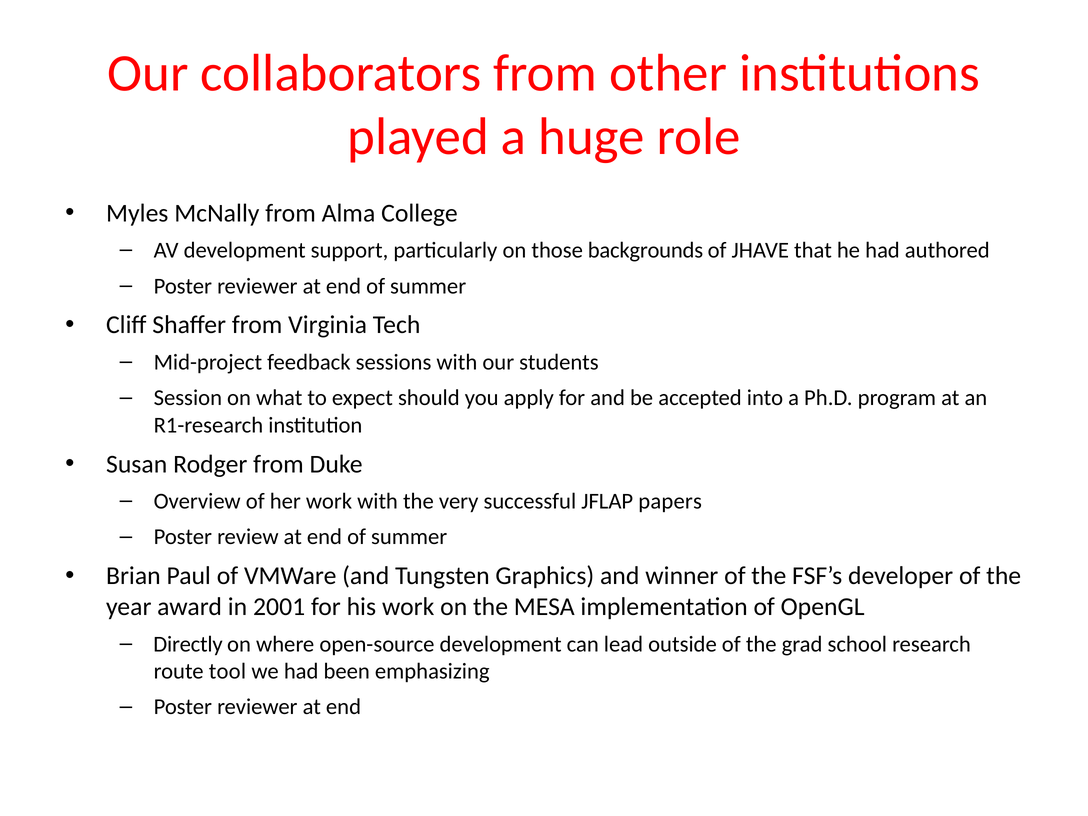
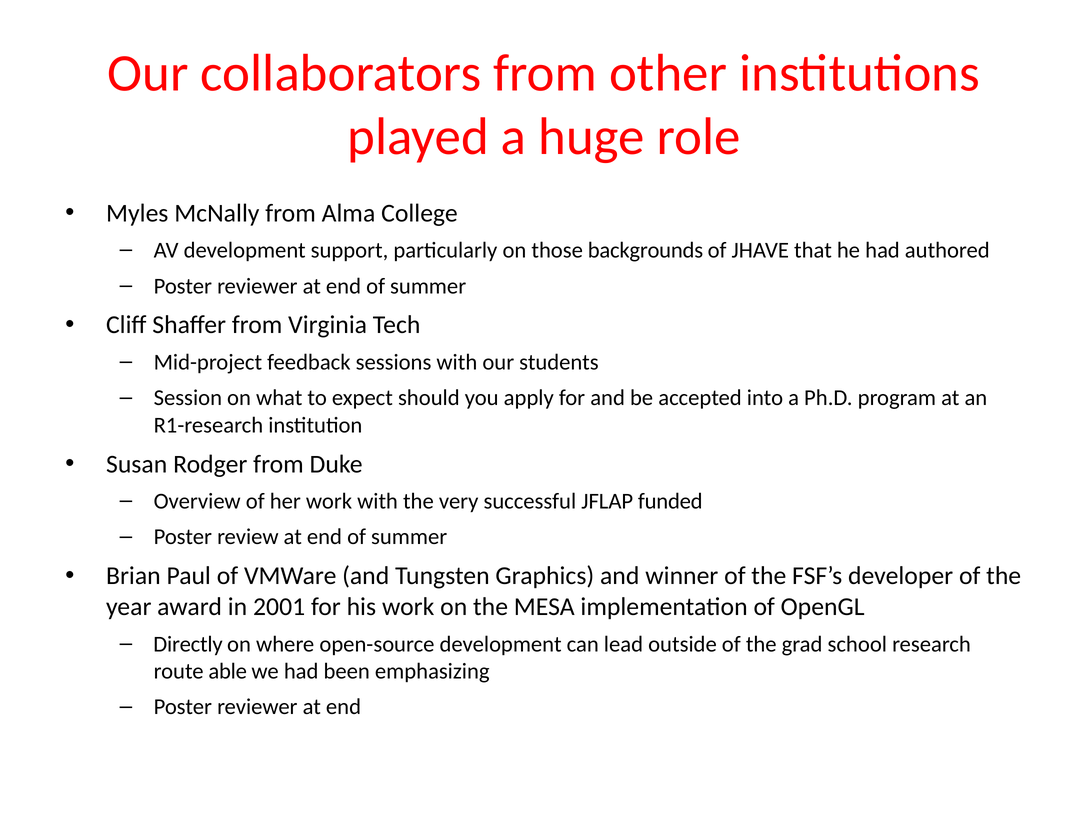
papers: papers -> funded (670, 501)
tool: tool -> able (228, 671)
